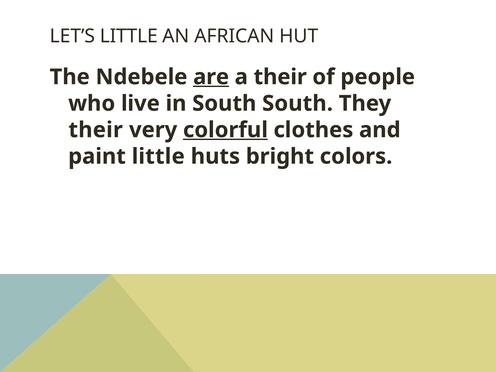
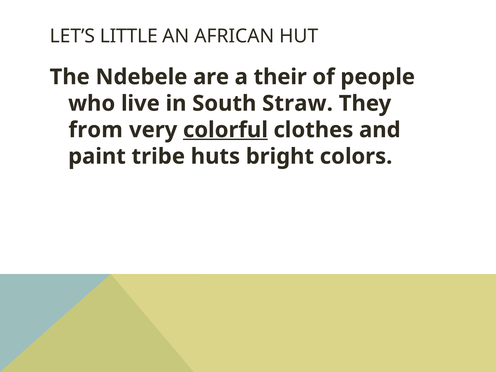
are underline: present -> none (211, 77)
South South: South -> Straw (297, 103)
their: their -> from (96, 130)
paint little: little -> tribe (158, 156)
